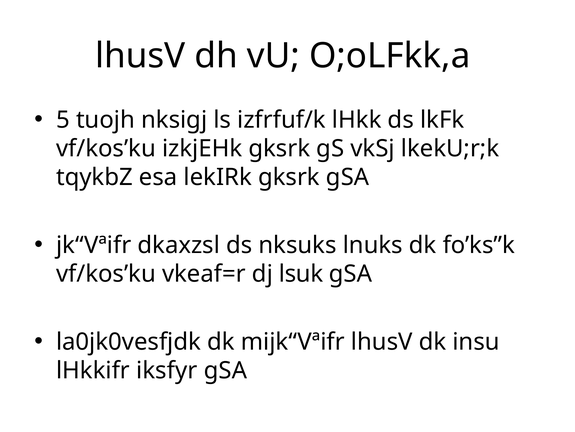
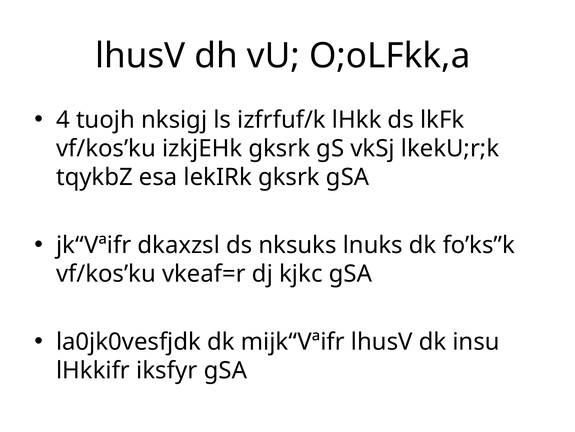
5: 5 -> 4 (63, 120)
lsuk: lsuk -> kjkc (301, 274)
